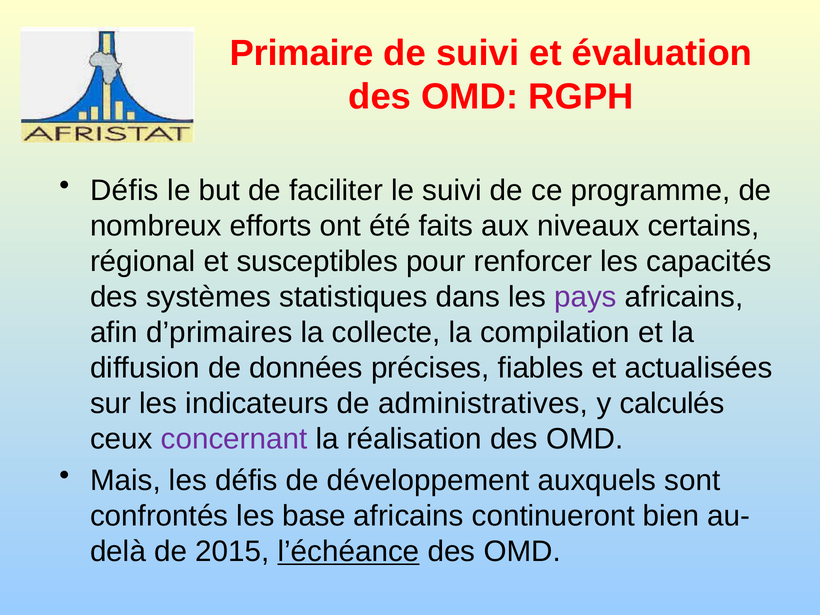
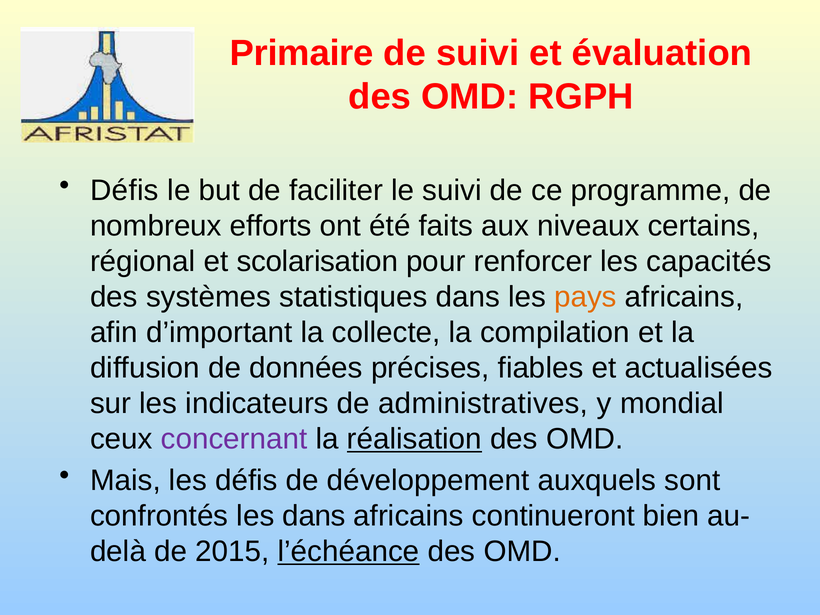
susceptibles: susceptibles -> scolarisation (317, 261)
pays colour: purple -> orange (585, 297)
d’primaires: d’primaires -> d’important (219, 332)
calculés: calculés -> mondial (672, 403)
réalisation underline: none -> present (414, 439)
les base: base -> dans (314, 516)
